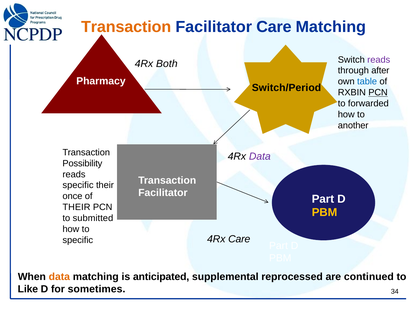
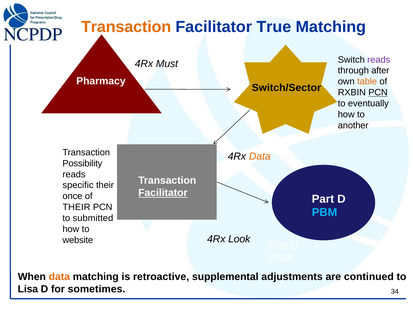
Facilitator Care: Care -> True (274, 27)
Both: Both -> Must (167, 64)
table colour: blue -> orange (367, 82)
Switch/Period: Switch/Period -> Switch/Sector (286, 88)
forwarded: forwarded -> eventually (368, 104)
Data colour: purple -> orange (260, 157)
Facilitator underline: none -> present (163, 193)
PBM colour: yellow -> light blue (325, 213)
4Rx Care: Care -> Look (239, 240)
specific: specific -> website (78, 241)
anticipated: anticipated -> retroactive (161, 277)
reprocessed: reprocessed -> adjustments (292, 277)
Like: Like -> Lisa (28, 290)
